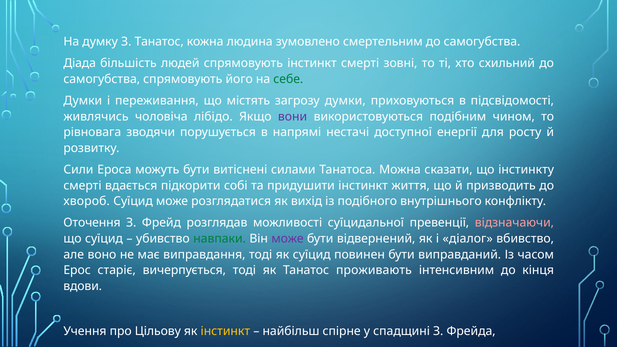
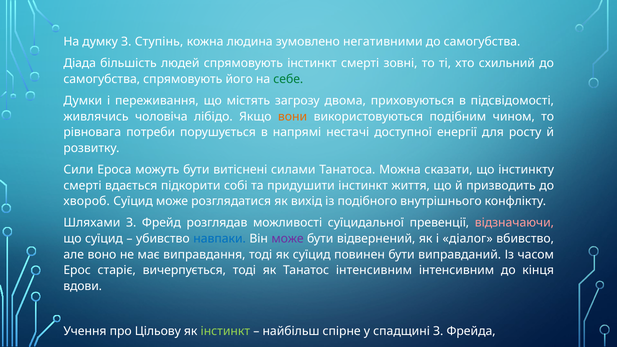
З Танатос: Танатос -> Ступінь (159, 42)
смертельним: смертельним -> негативними (383, 42)
загрозу думки: думки -> двома (345, 101)
вони colour: purple -> orange (293, 117)
зводячи: зводячи -> потреби (151, 132)
Оточення: Оточення -> Шляхами (92, 223)
навпаки colour: green -> blue (220, 239)
Танатос проживають: проживають -> інтенсивним (374, 270)
інстинкт colour: yellow -> light green (225, 331)
